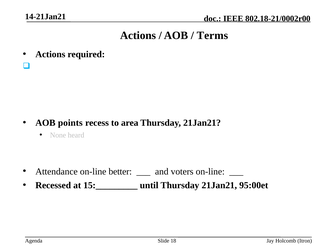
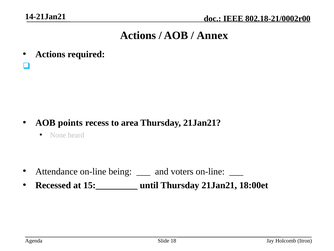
Terms: Terms -> Annex (212, 35)
better: better -> being (120, 171)
95:00et: 95:00et -> 18:00et (254, 185)
